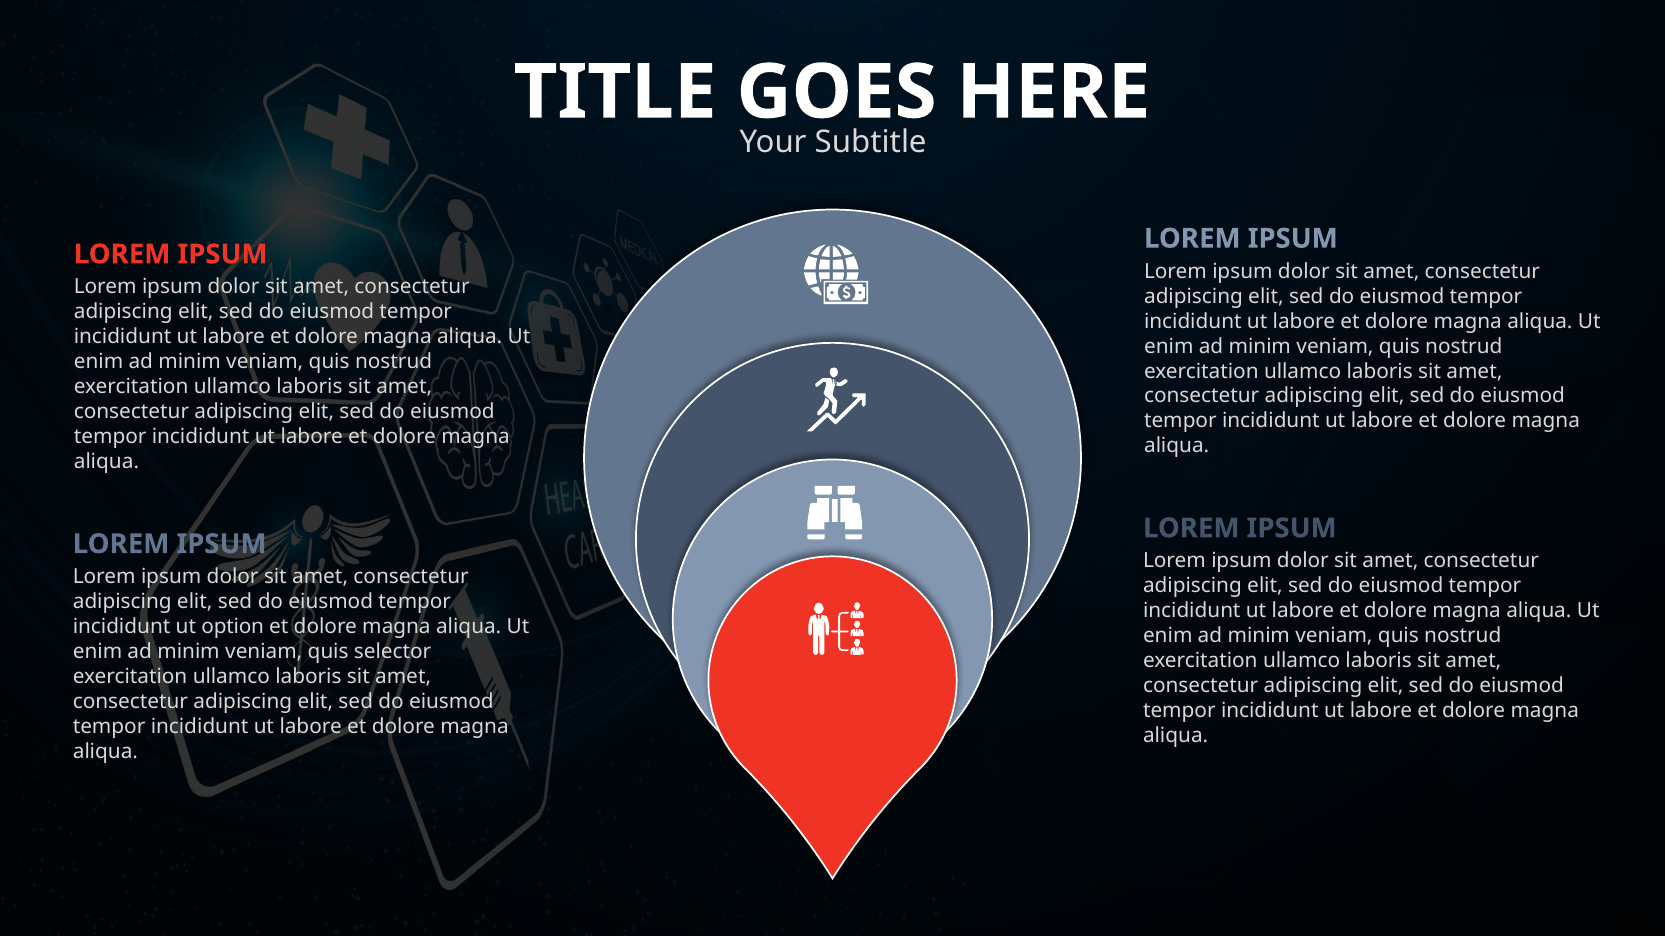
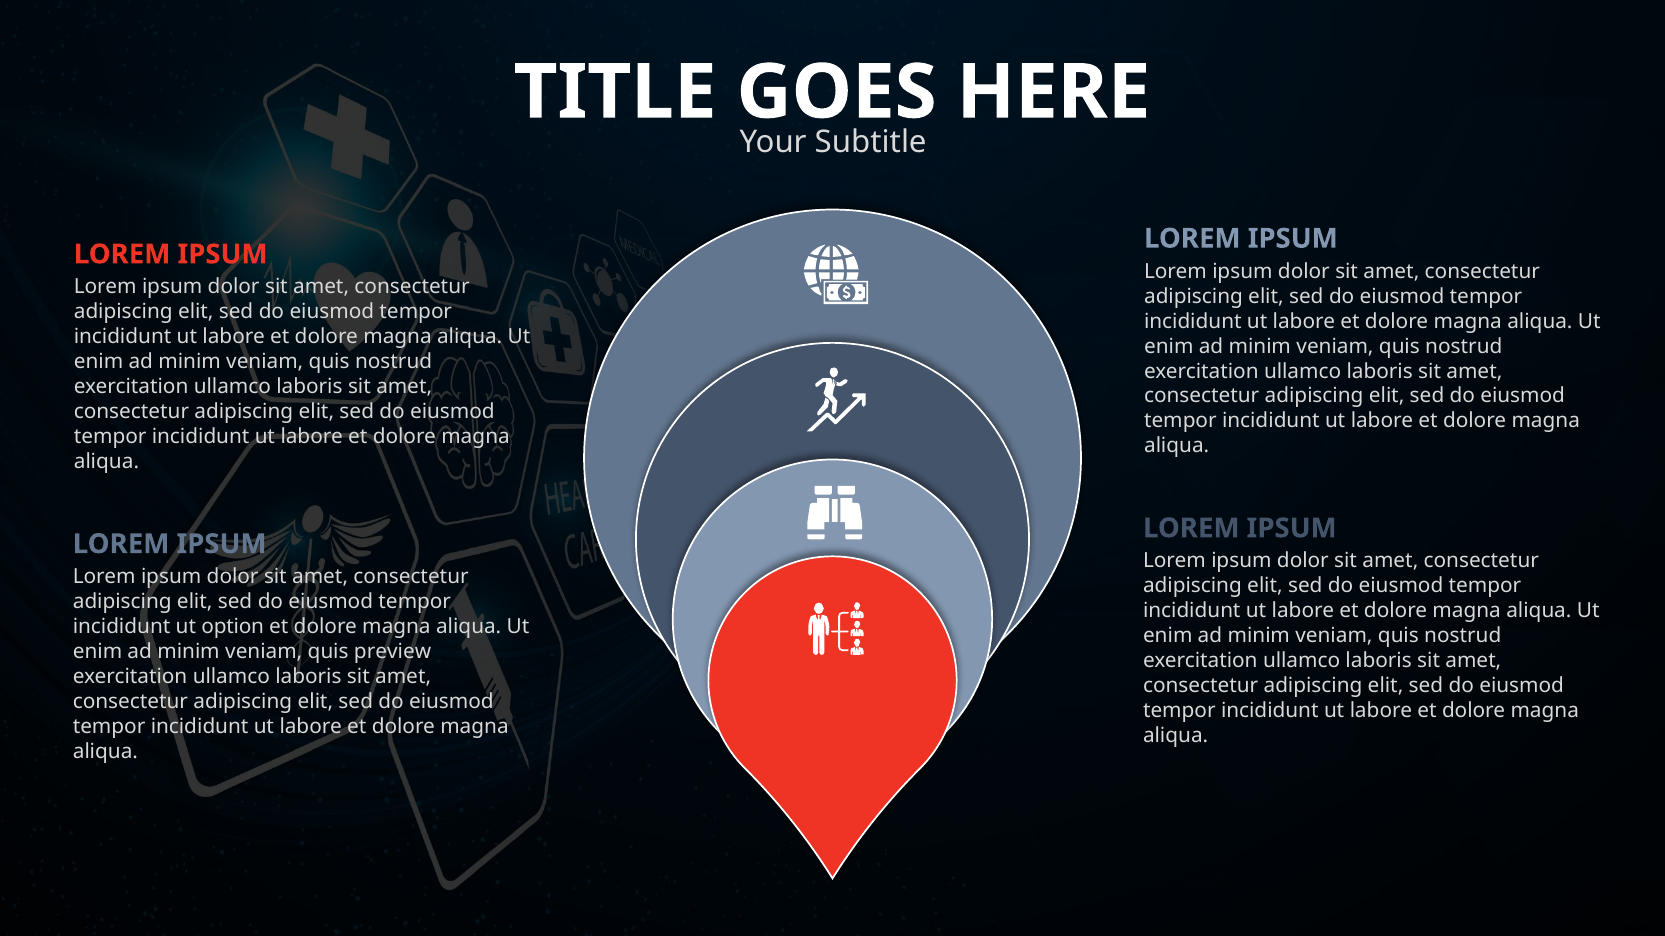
selector: selector -> preview (393, 652)
